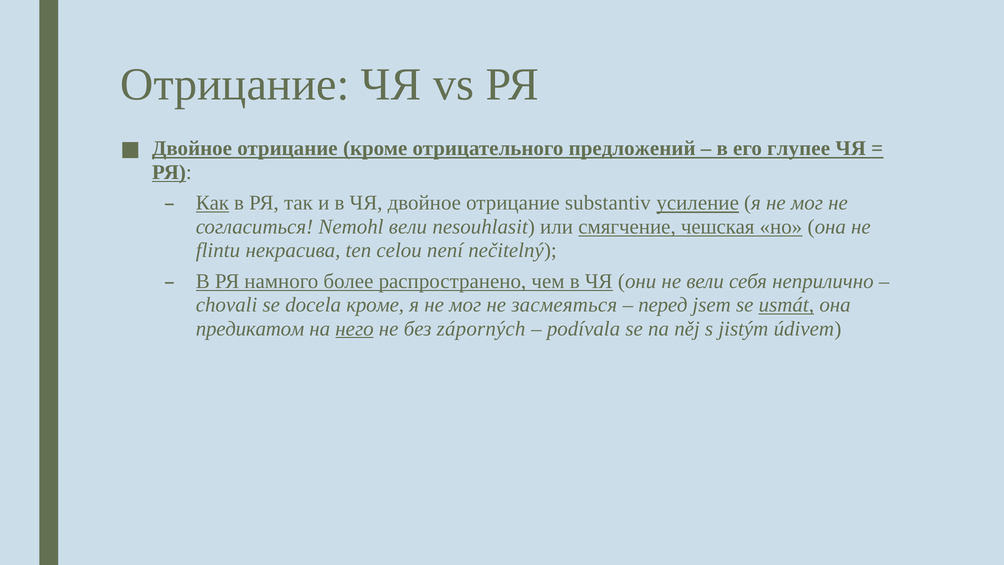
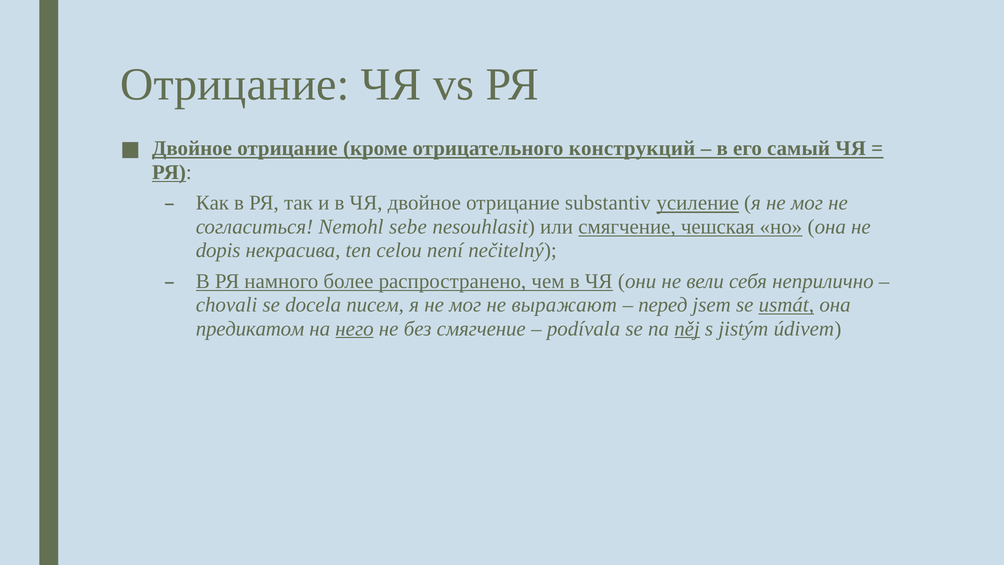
предложений: предложений -> конструкций (632, 148)
глупее: глупее -> самый (799, 148)
Как underline: present -> none (212, 203)
Nemohl вели: вели -> sebe (408, 227)
flintu: flintu -> dopis (218, 250)
docela кроме: кроме -> писем (375, 305)
засмеяться: засмеяться -> выражают (564, 305)
без záporných: záporných -> смягчение (481, 328)
něj underline: none -> present (687, 328)
